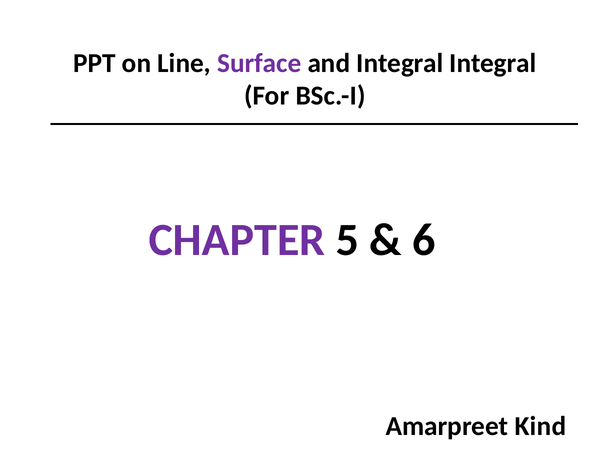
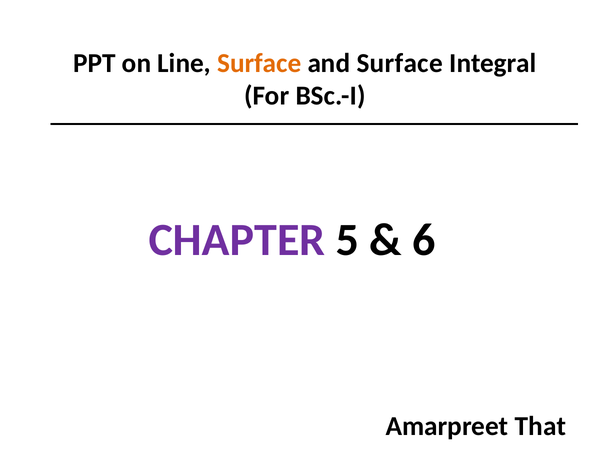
Surface colour: purple -> orange (259, 63)
and Integral: Integral -> Surface (400, 63)
Kind: Kind -> That (540, 426)
